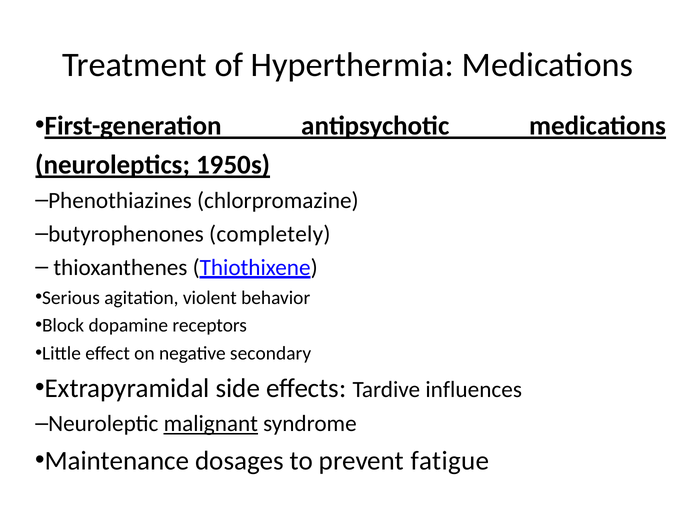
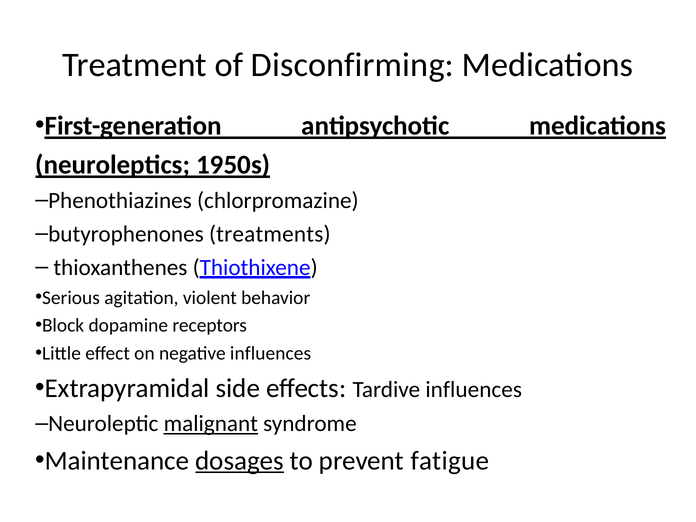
Hyperthermia: Hyperthermia -> Disconfirming (352, 65)
completely: completely -> treatments (270, 234)
negative secondary: secondary -> influences (271, 353)
dosages underline: none -> present (240, 461)
